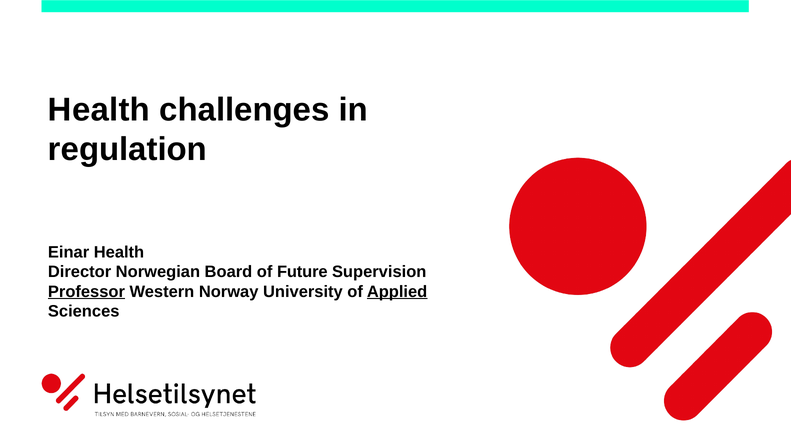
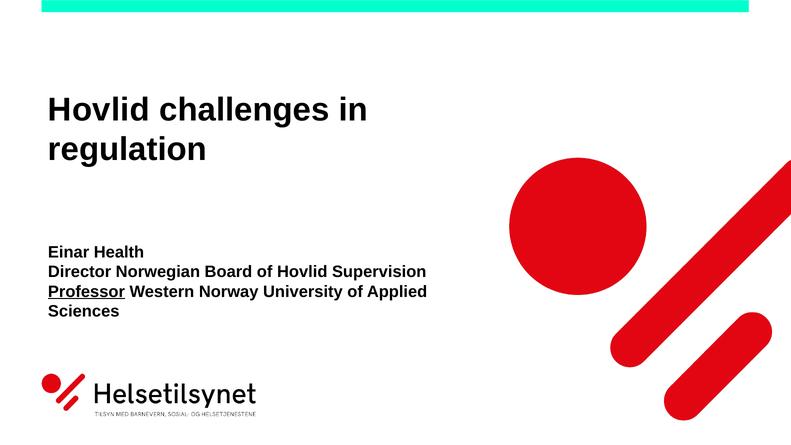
Health: Health -> Hovlid (99, 110)
of Future: Future -> Hovlid (302, 272)
Applied underline: present -> none (397, 292)
